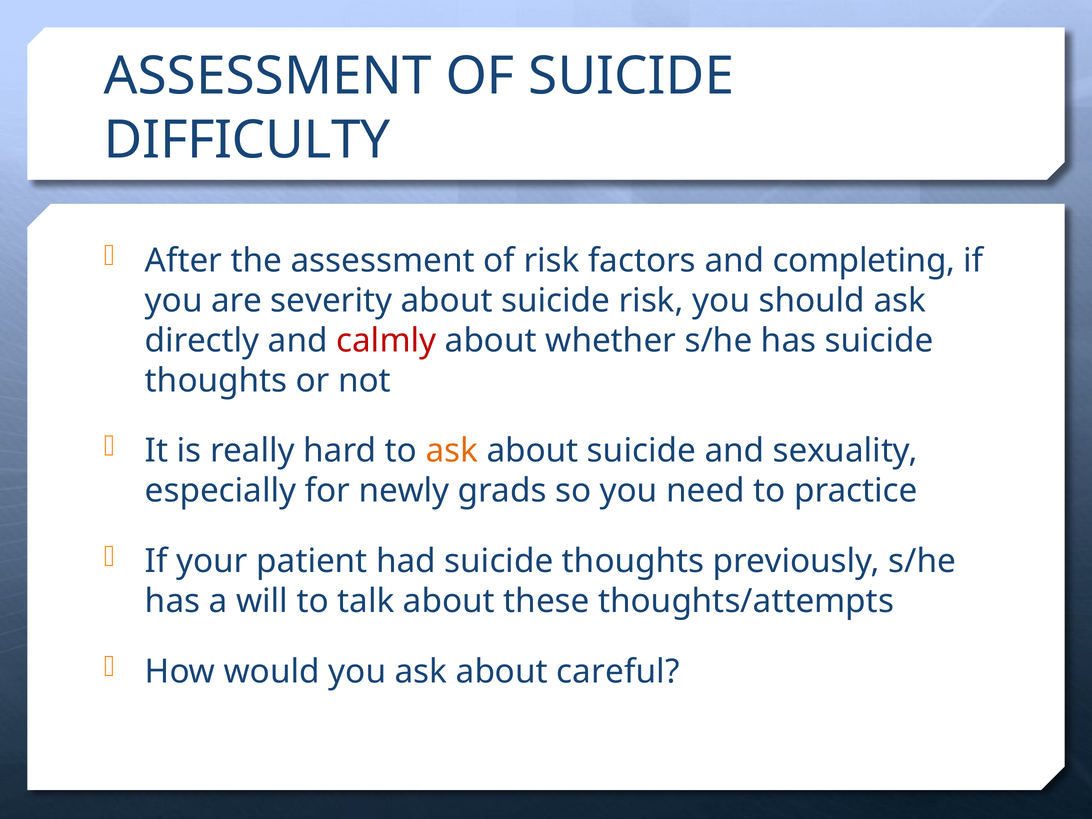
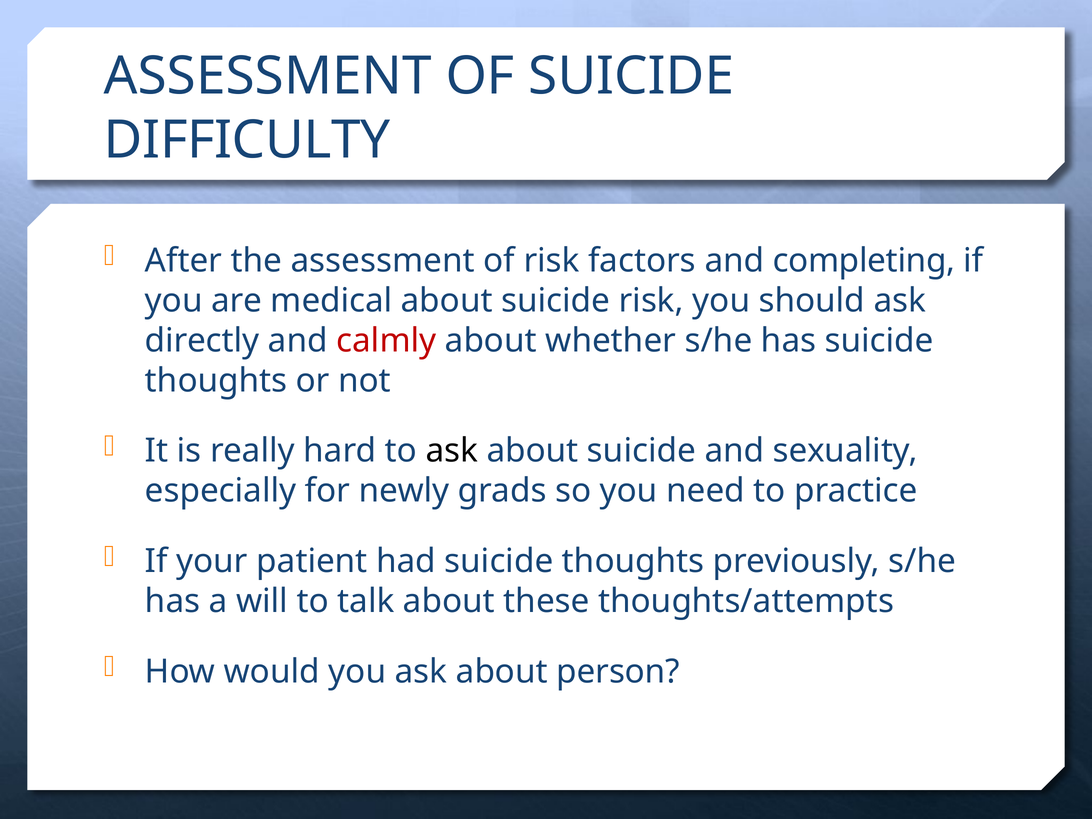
severity: severity -> medical (331, 301)
ask colour: orange -> black (452, 451)
careful: careful -> person (618, 672)
